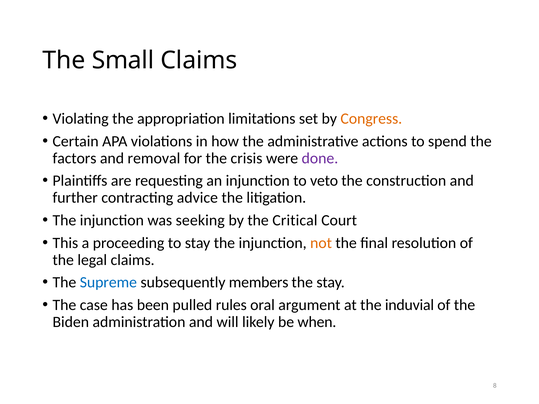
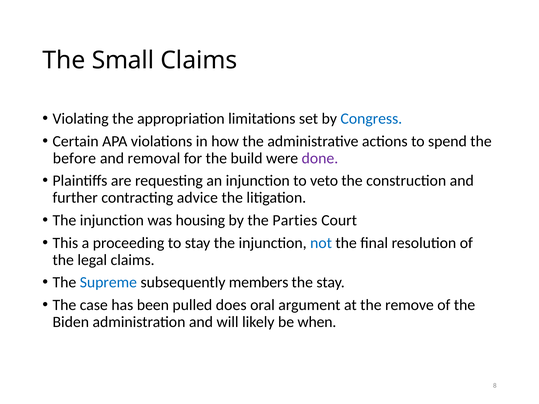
Congress colour: orange -> blue (371, 119)
factors: factors -> before (74, 158)
crisis: crisis -> build (247, 158)
seeking: seeking -> housing (200, 220)
Critical: Critical -> Parties (295, 220)
not colour: orange -> blue (321, 243)
rules: rules -> does (231, 305)
induvial: induvial -> remove (409, 305)
